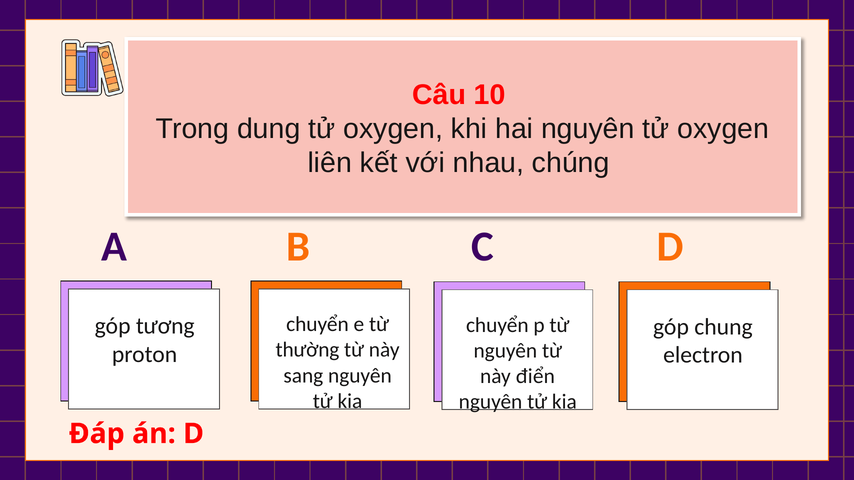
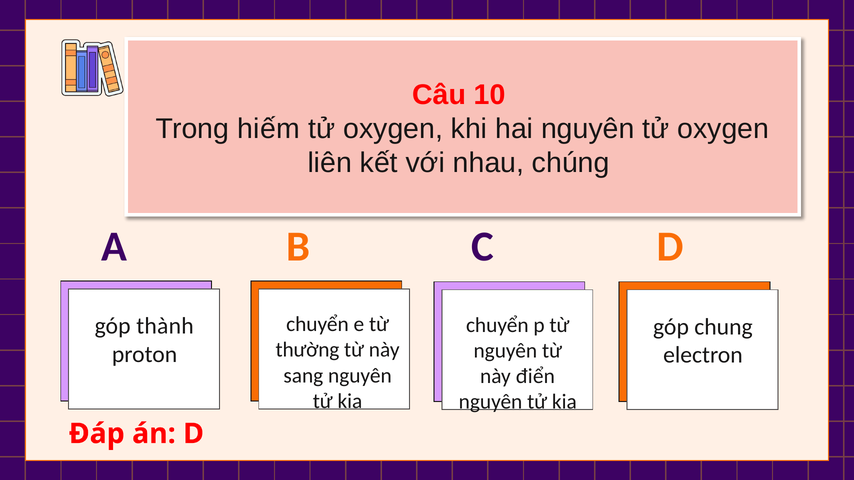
dung: dung -> hiếm (269, 129)
tương: tương -> thành (165, 326)
